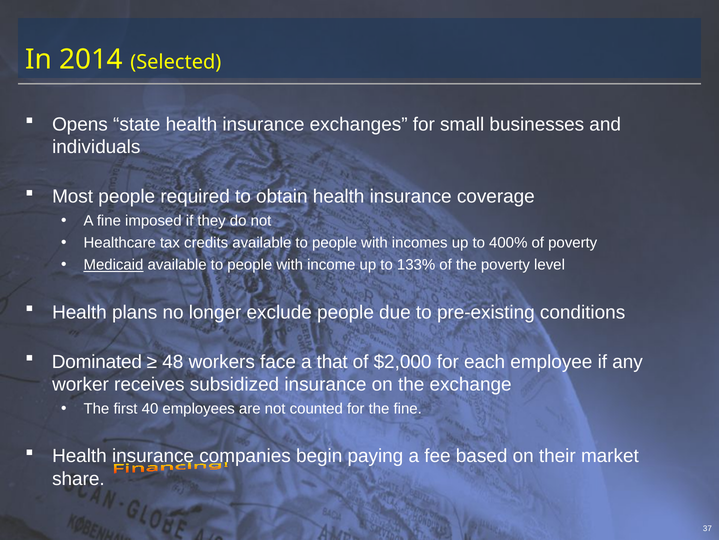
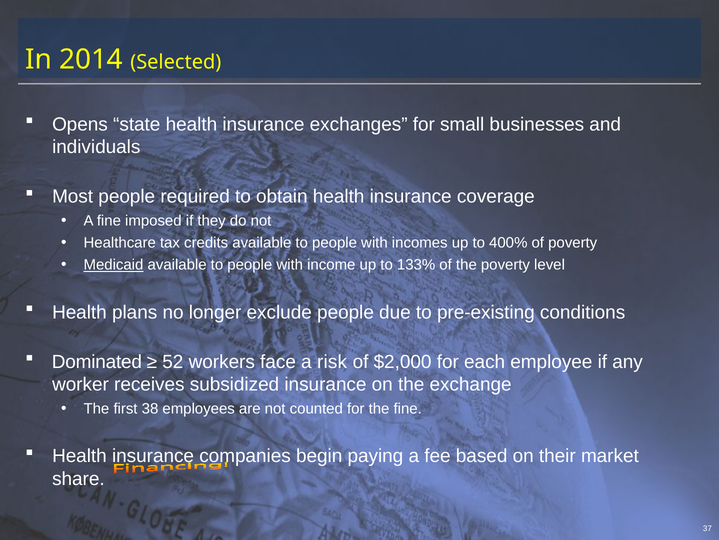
48: 48 -> 52 (173, 361)
that: that -> risk (332, 361)
40: 40 -> 38 (150, 408)
